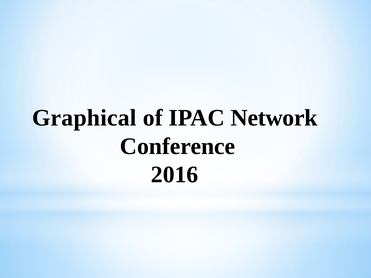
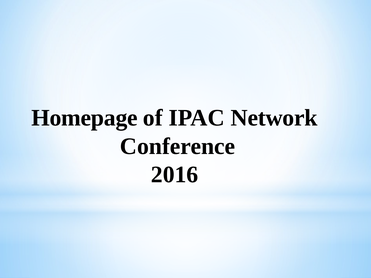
Graphical: Graphical -> Homepage (85, 118)
